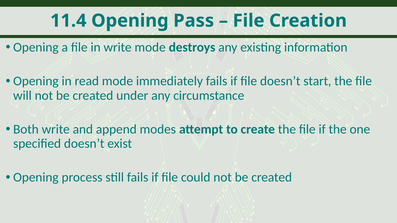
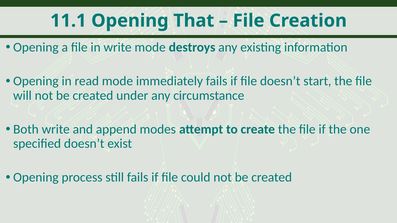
11.4: 11.4 -> 11.1 (68, 21)
Pass: Pass -> That (194, 21)
